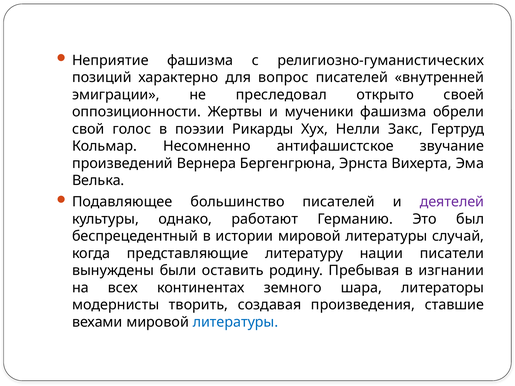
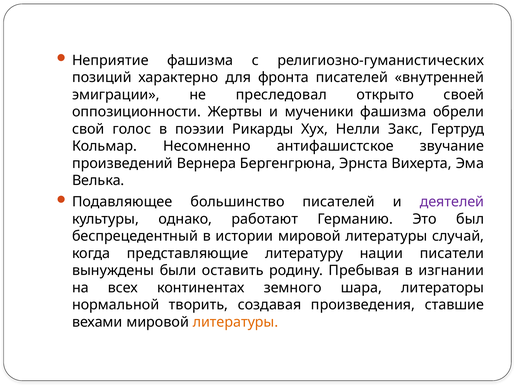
вопрос: вопрос -> фронта (283, 78)
модернисты: модернисты -> нормальной (116, 305)
литературы colour: blue -> orange (235, 322)
